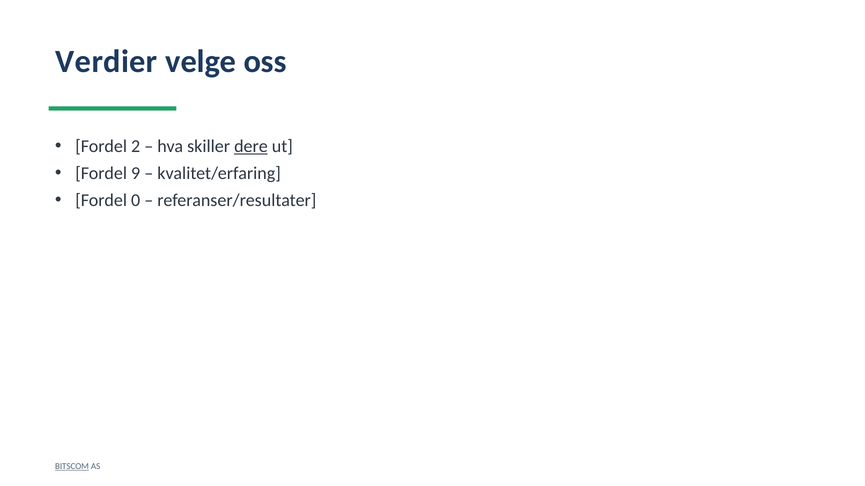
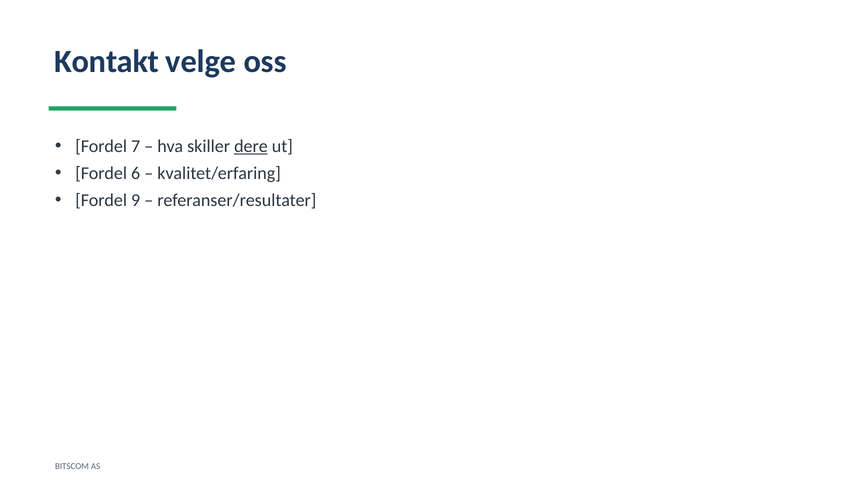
Verdier: Verdier -> Kontakt (107, 62)
2: 2 -> 7 (136, 147)
9: 9 -> 6 (136, 174)
0: 0 -> 9 (136, 201)
BITSCOM underline: present -> none (72, 467)
